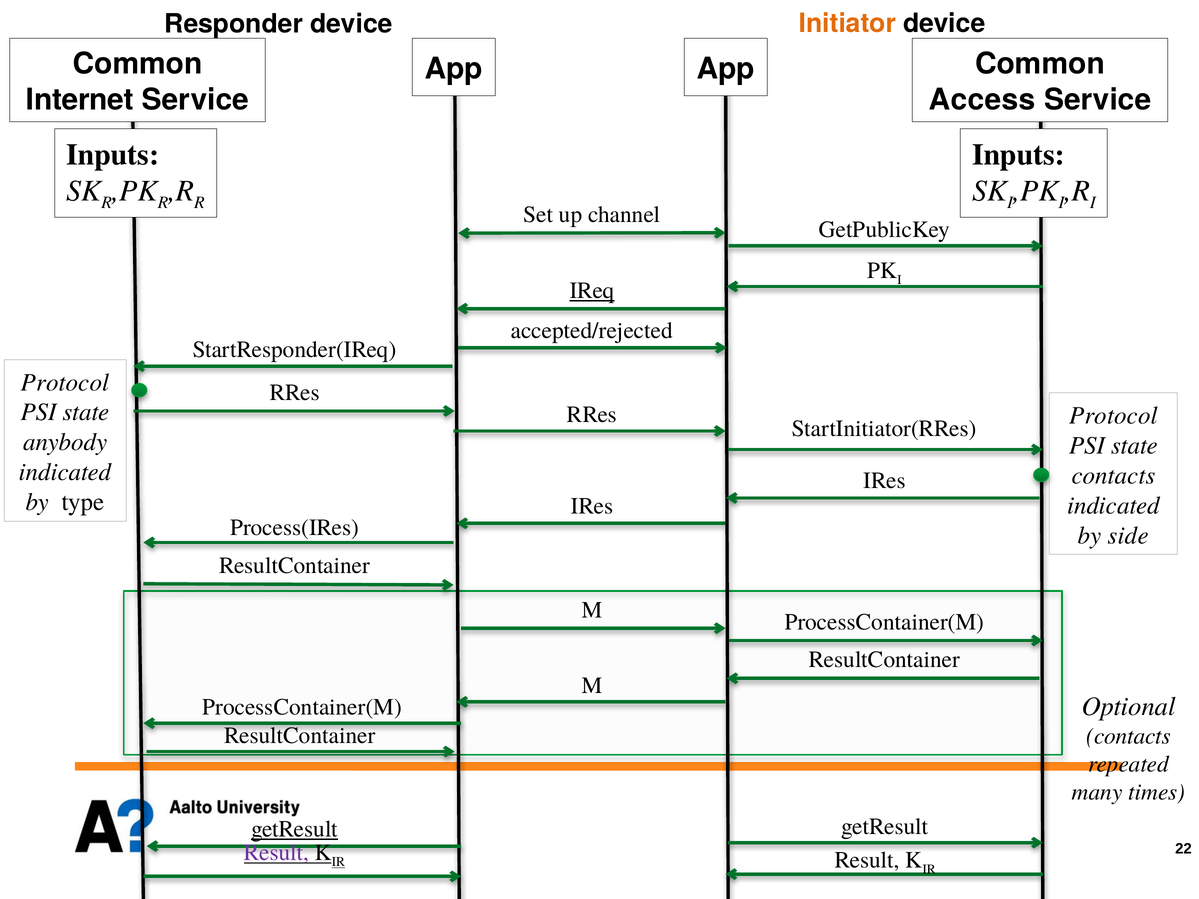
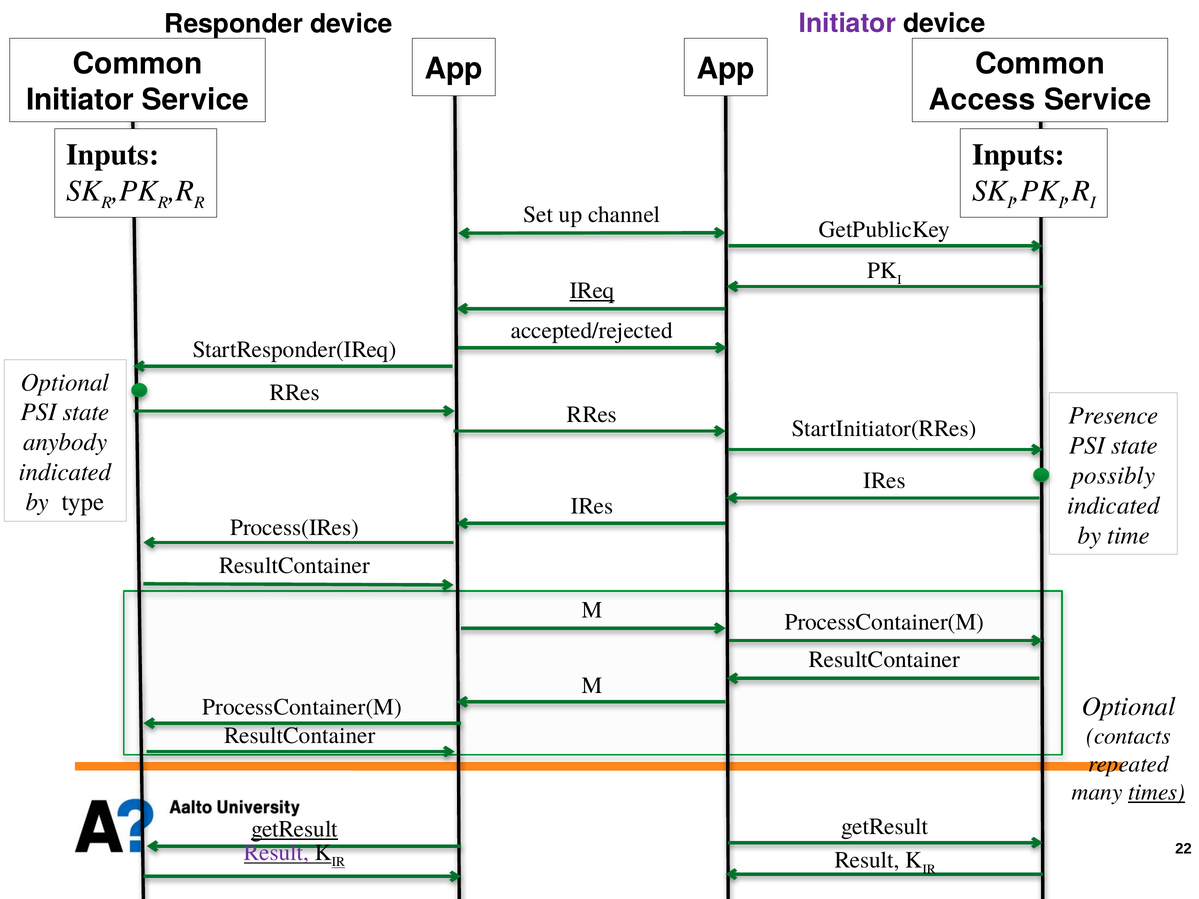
Initiator colour: orange -> purple (847, 23)
Internet: Internet -> Initiator (80, 100)
Protocol: Protocol -> Optional (65, 382)
Protocol: Protocol -> Presence (1114, 416)
contacts: contacts -> possibly (1113, 476)
side: side -> time (1129, 536)
times underline: none -> present (1157, 792)
